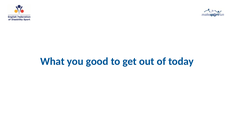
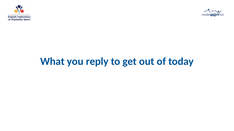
good: good -> reply (97, 62)
